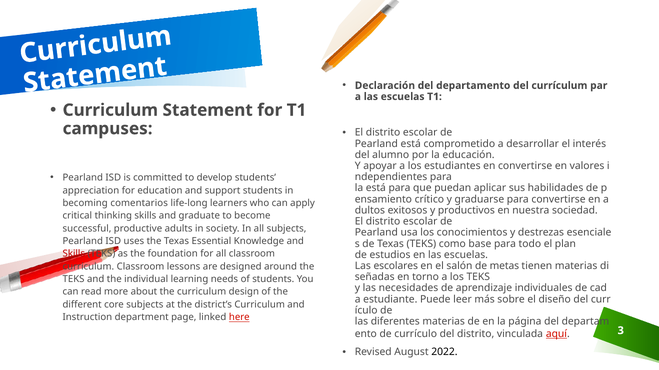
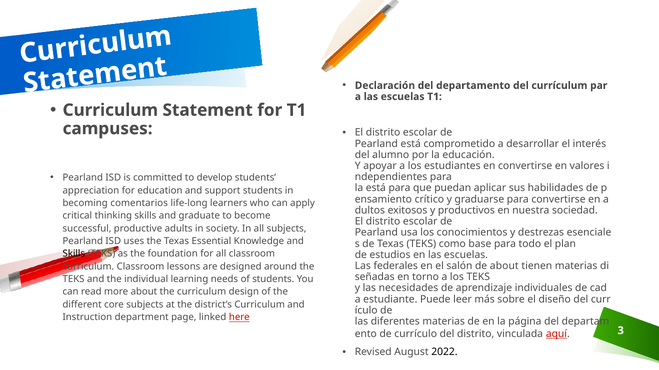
Skills colour: red -> black (74, 254)
escolares: escolares -> federales (396, 266)
de metas: metas -> about (504, 266)
